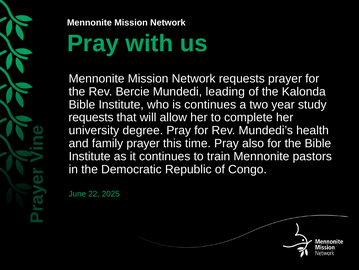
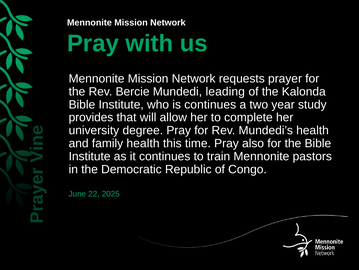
requests: requests -> provides (91, 117)
family prayer: prayer -> health (143, 143)
